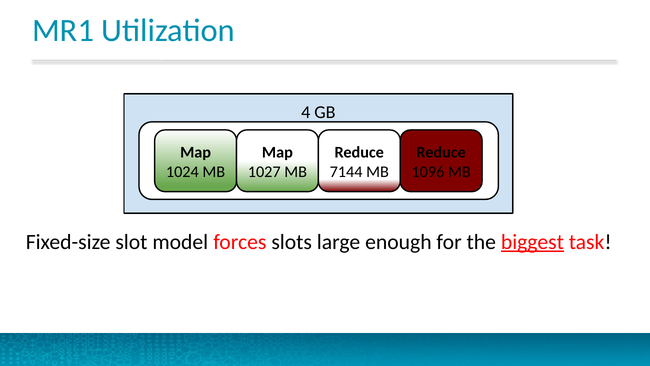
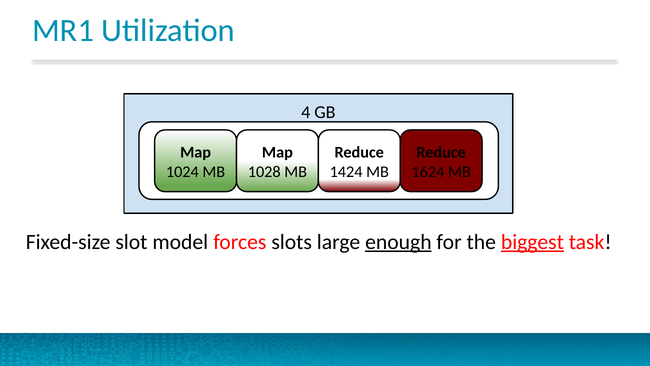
1027: 1027 -> 1028 (264, 171)
7144: 7144 -> 1424 (346, 171)
1096: 1096 -> 1624 (428, 171)
enough underline: none -> present (398, 242)
